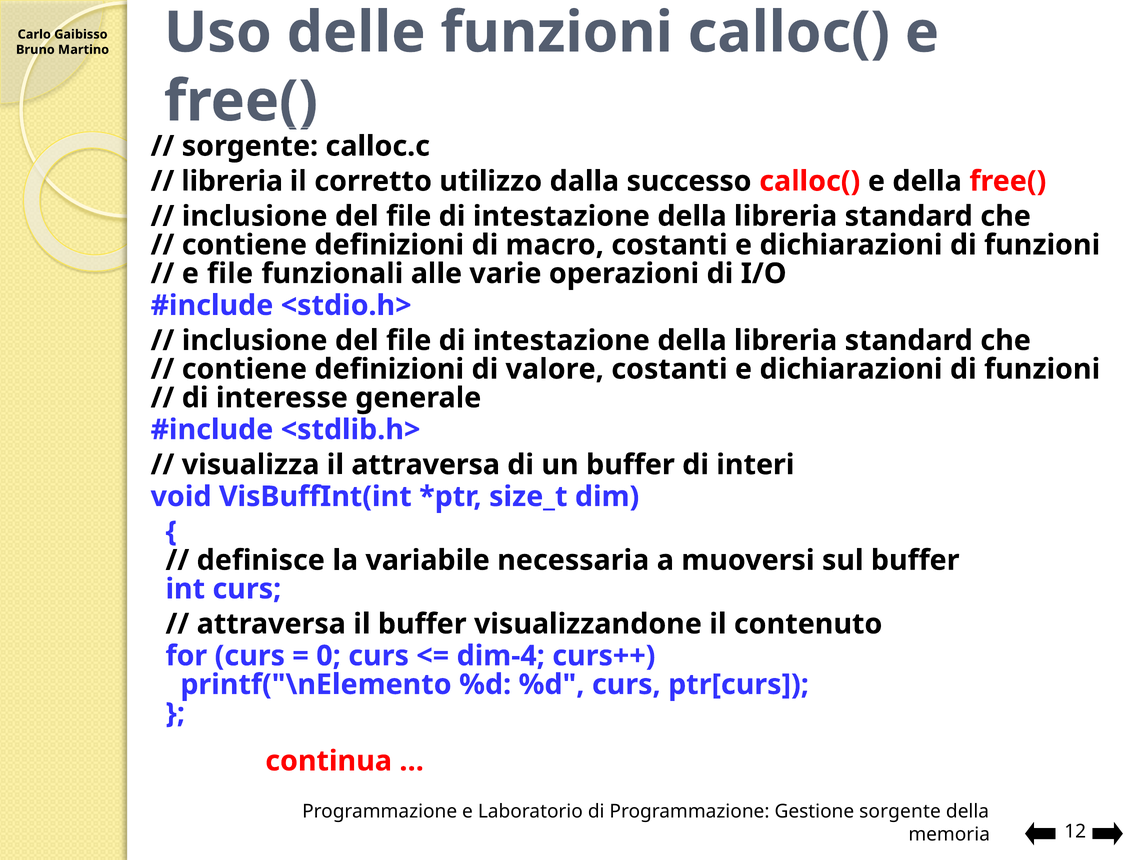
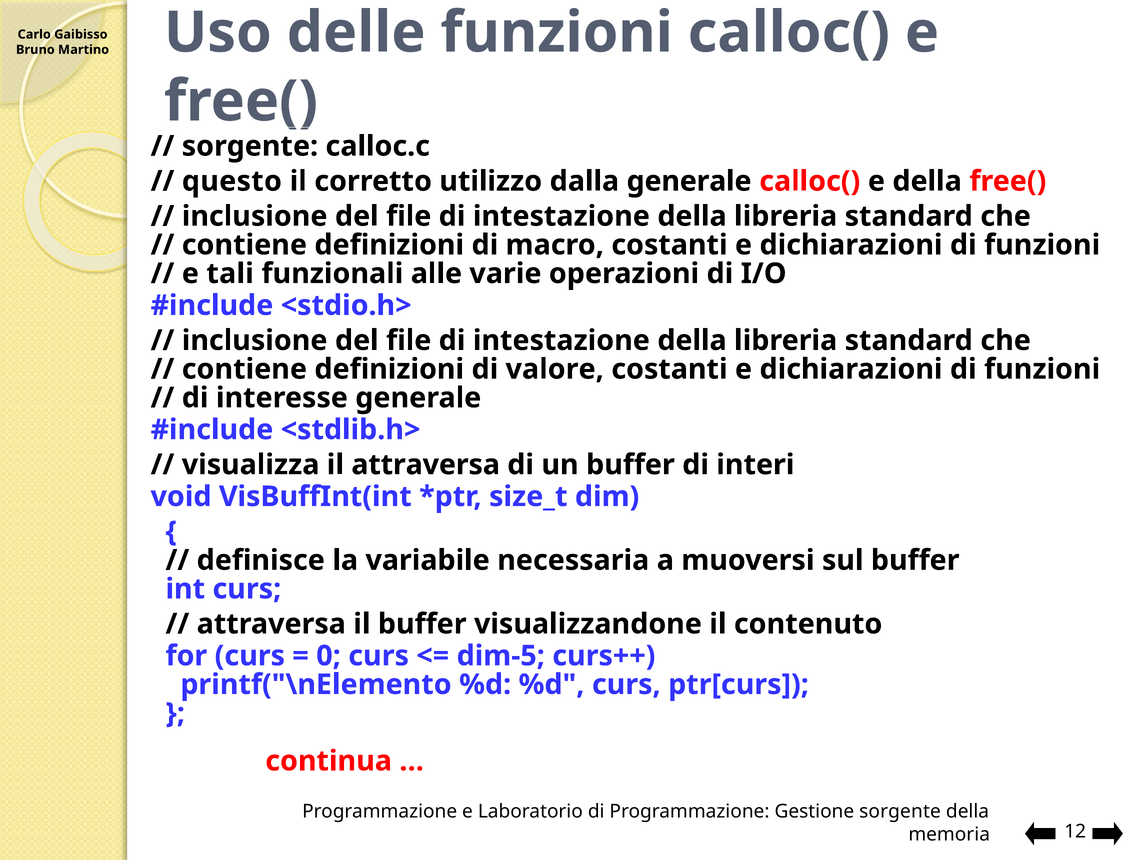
libreria: libreria -> questo (232, 181)
dalla successo: successo -> generale (689, 181)
e file: file -> tali (230, 274)
dim-4: dim-4 -> dim-5 (501, 656)
